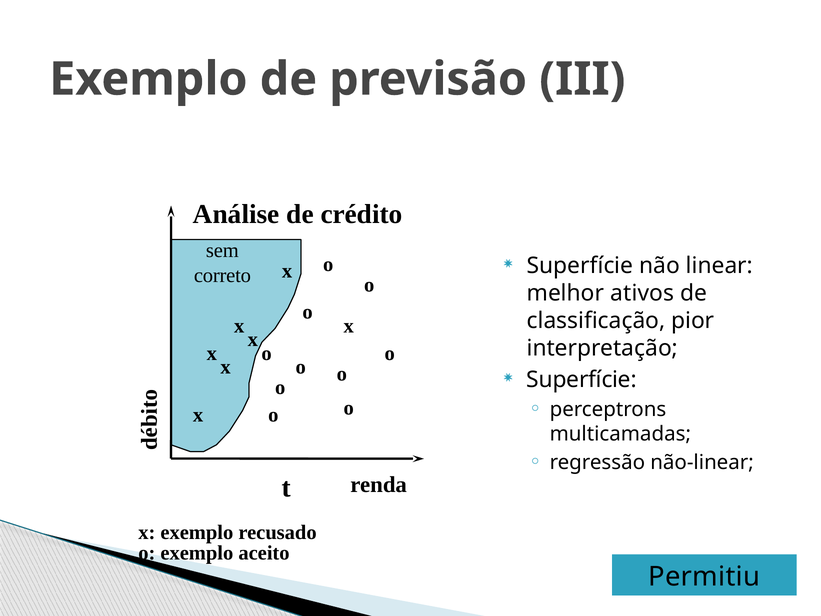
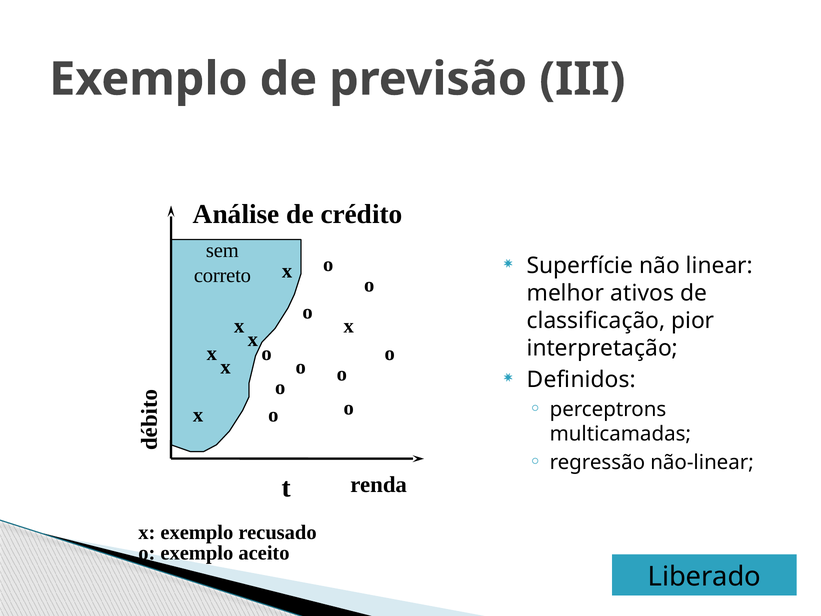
Superfície: Superfície -> Definidos (581, 380)
Permitiu: Permitiu -> Liberado (704, 577)
